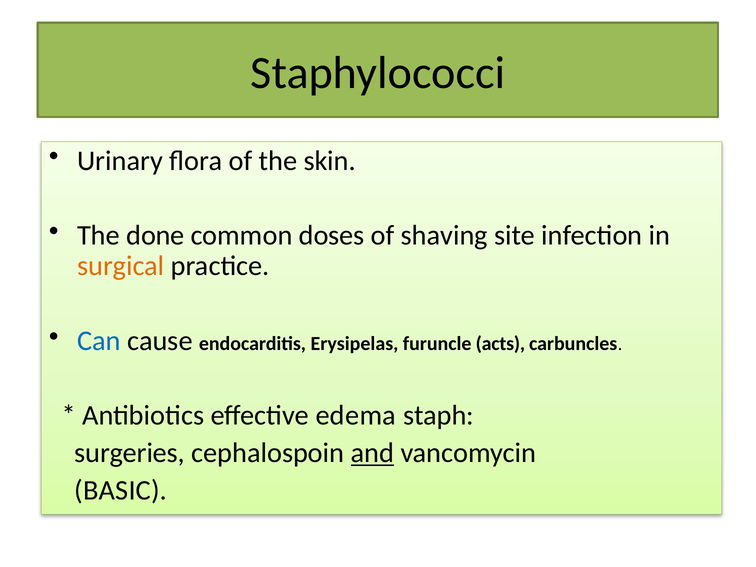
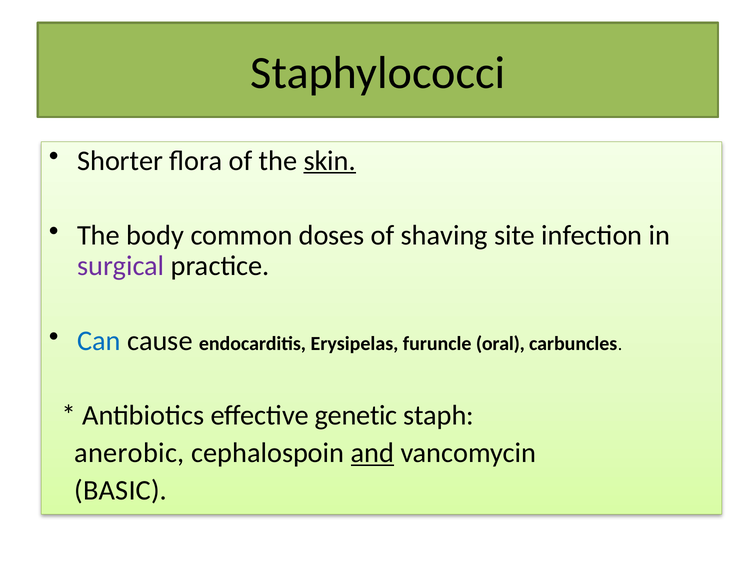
Urinary: Urinary -> Shorter (120, 161)
skin underline: none -> present (330, 161)
done: done -> body (155, 235)
surgical colour: orange -> purple (121, 266)
acts: acts -> oral (500, 344)
edema: edema -> genetic (356, 416)
surgeries: surgeries -> anerobic (129, 453)
